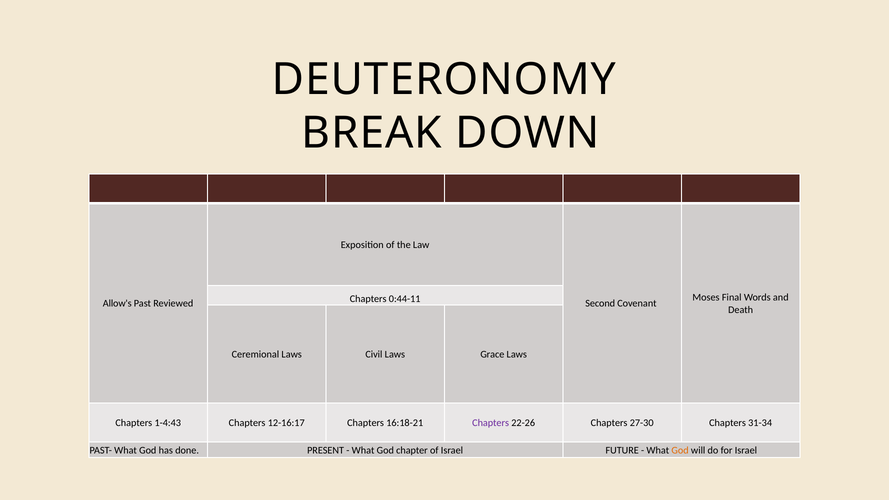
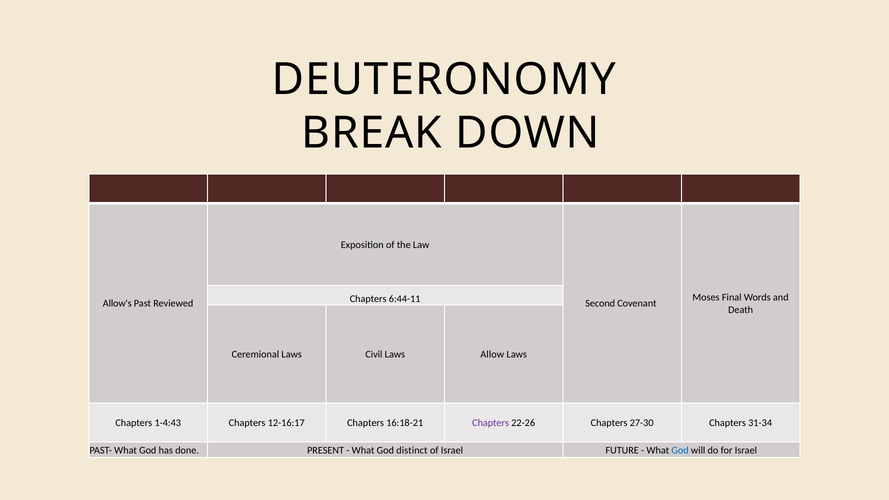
0:44-11: 0:44-11 -> 6:44-11 (405, 299)
Grace: Grace -> Allow (492, 355)
chapter: chapter -> distinct (412, 450)
God colour: orange -> blue (680, 450)
